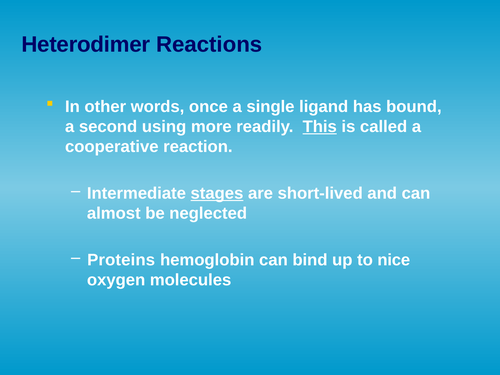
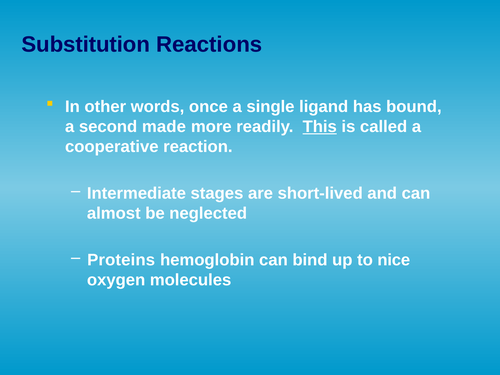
Heterodimer: Heterodimer -> Substitution (86, 44)
using: using -> made (164, 127)
stages underline: present -> none (217, 193)
